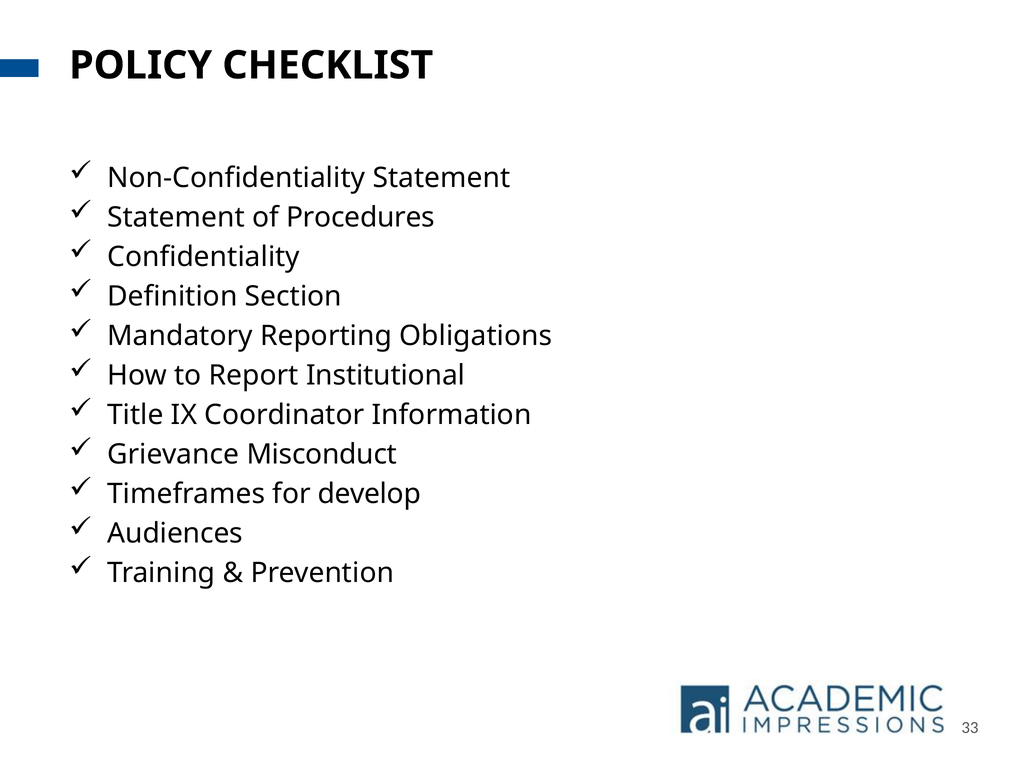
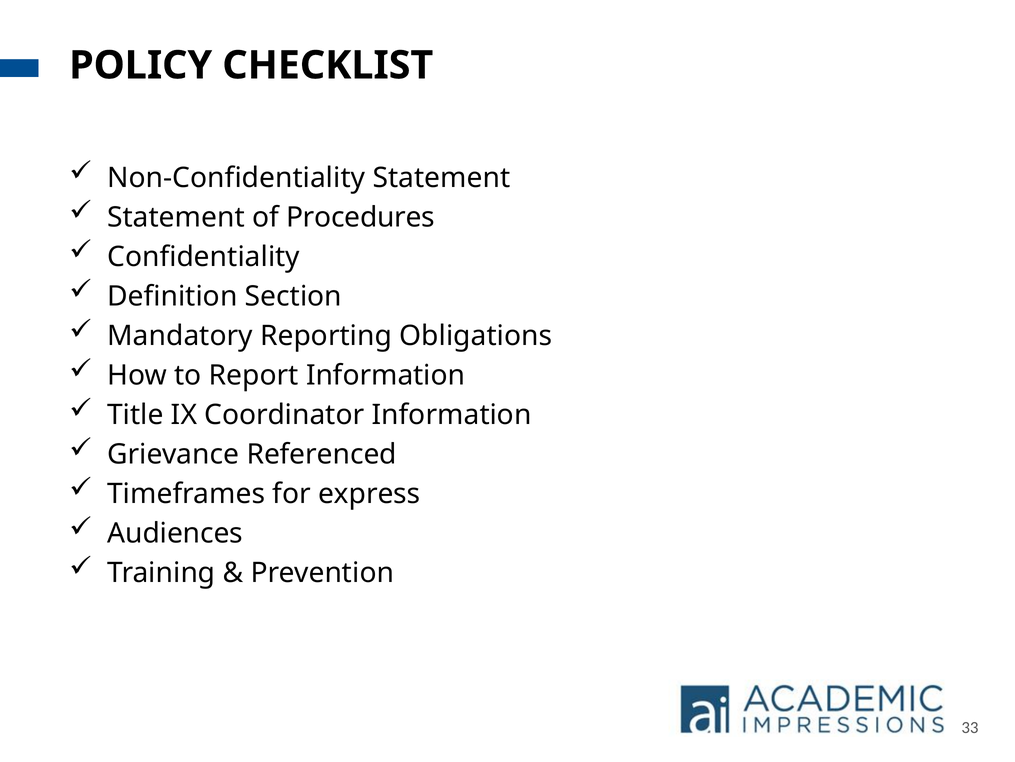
Report Institutional: Institutional -> Information (386, 375)
Misconduct: Misconduct -> Referenced (322, 454)
develop: develop -> express (369, 493)
